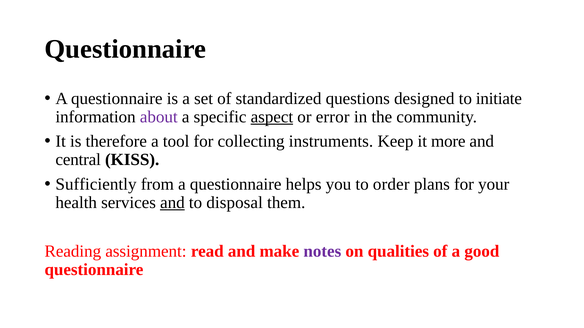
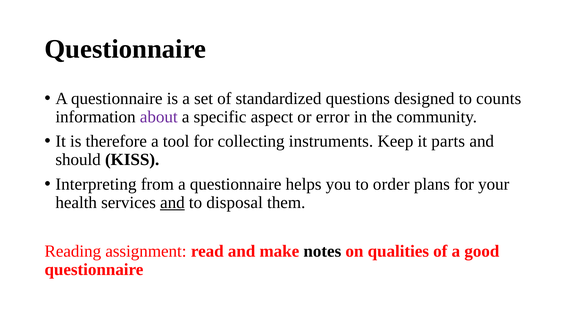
initiate: initiate -> counts (499, 99)
aspect underline: present -> none (272, 117)
more: more -> parts (448, 142)
central: central -> should (78, 160)
Sufficiently: Sufficiently -> Interpreting (96, 184)
notes colour: purple -> black (322, 252)
